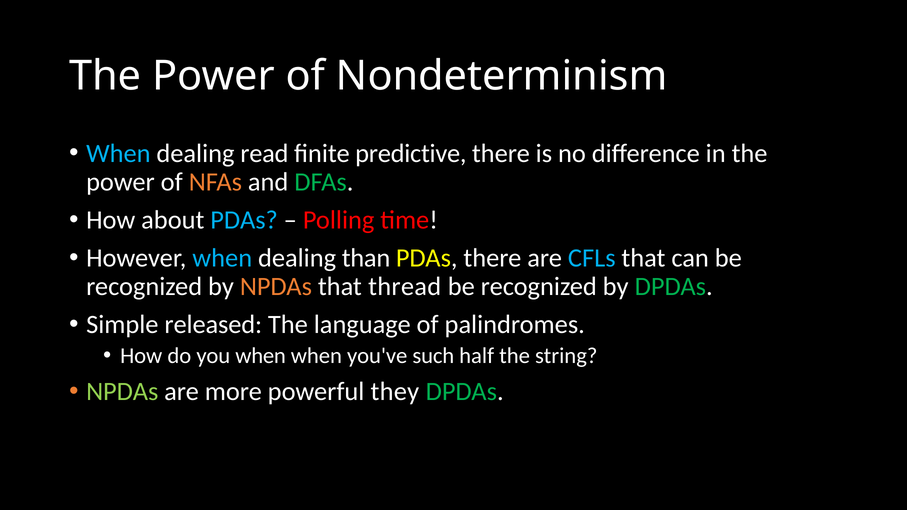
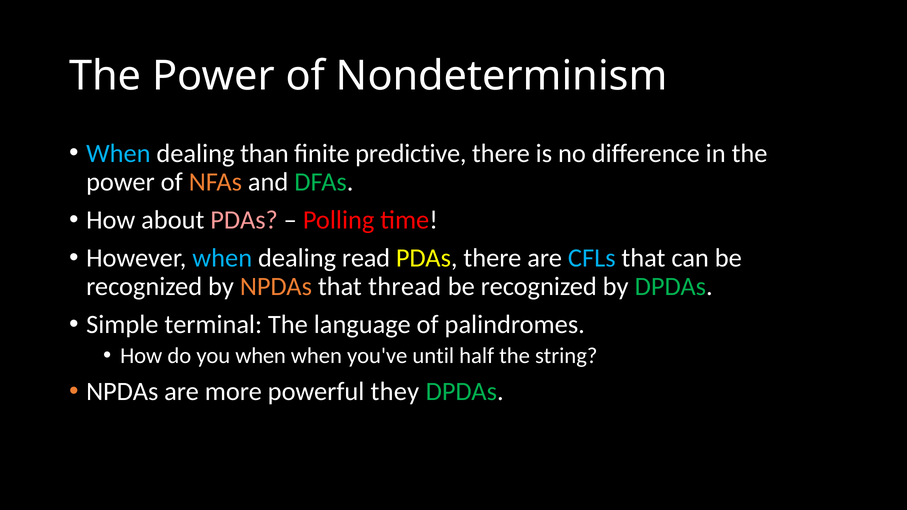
read: read -> than (264, 153)
PDAs colour: light blue -> pink (244, 220)
than: than -> read (366, 258)
released: released -> terminal (213, 325)
such: such -> until (433, 356)
NPDAs colour: light green -> white (122, 392)
